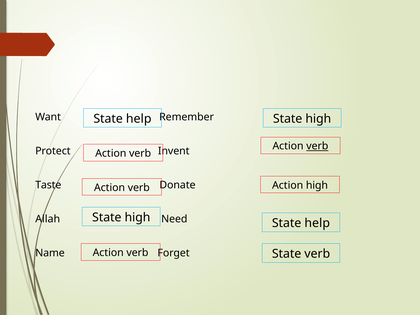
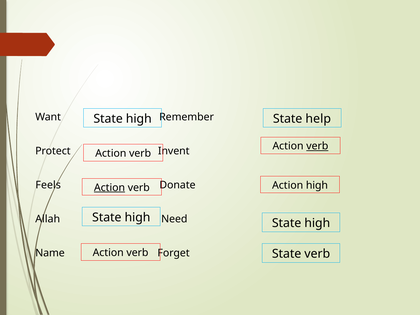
help: help -> high (139, 119)
high: high -> help (318, 119)
Taste: Taste -> Feels (48, 185)
Action underline: none -> present (110, 188)
help: help -> high (317, 223)
